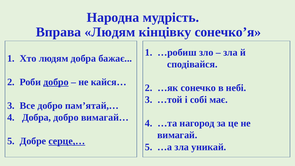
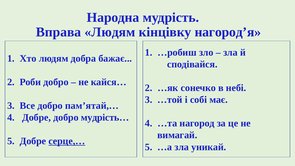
сонечко’я: сонечко’я -> нагород’я (228, 32)
добро underline: present -> none (56, 82)
Добра: Добра -> Добре (36, 117)
вимагай…: вимагай… -> мудрість… (105, 117)
